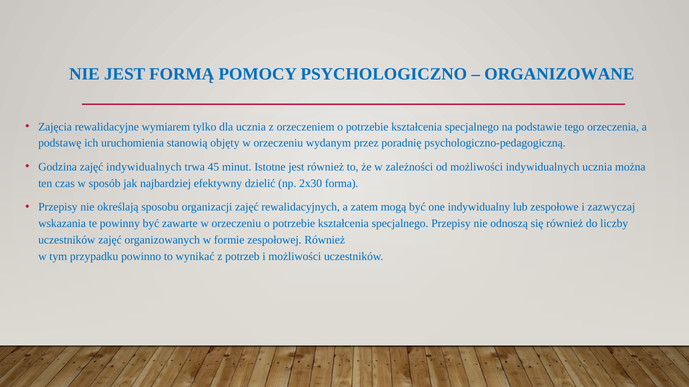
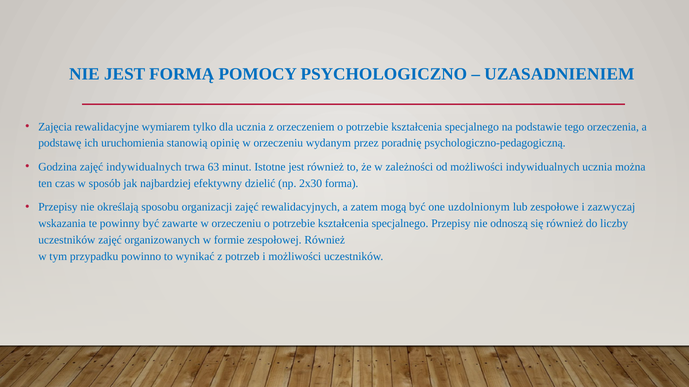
ORGANIZOWANE: ORGANIZOWANE -> UZASADNIENIEM (559, 74)
objęty: objęty -> opinię (225, 143)
45: 45 -> 63 (213, 167)
indywidualny: indywidualny -> uzdolnionym (479, 207)
